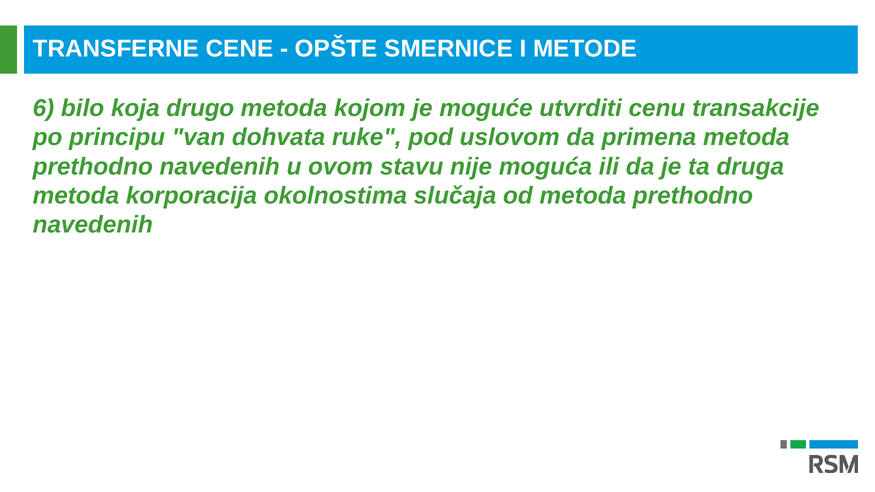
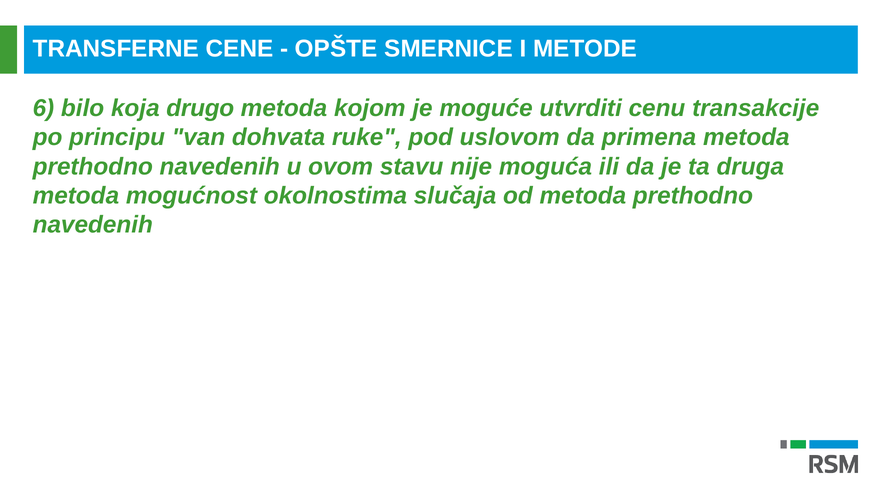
korporacija: korporacija -> mogućnost (192, 196)
